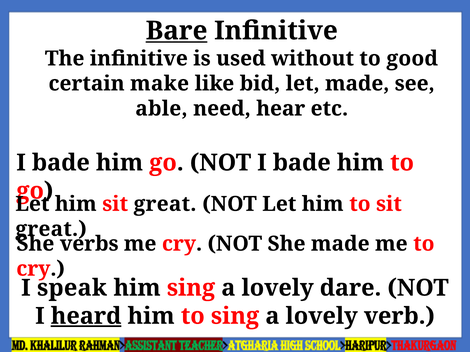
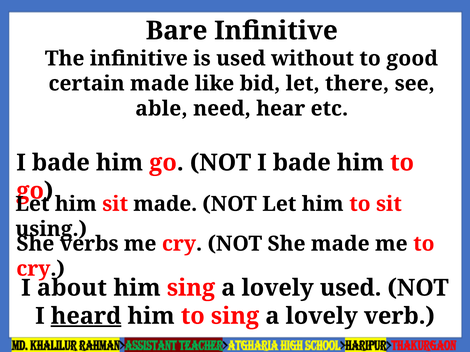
Bare underline: present -> none (177, 31)
certain make: make -> made (160, 84)
let made: made -> there (357, 84)
him sit great: great -> made (165, 204)
great: great -> using (51, 229)
speak: speak -> about (72, 288)
lovely dare: dare -> used (351, 288)
